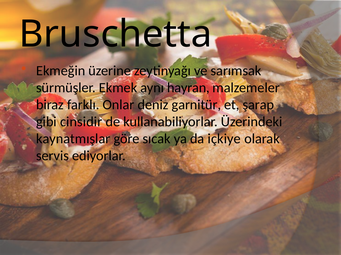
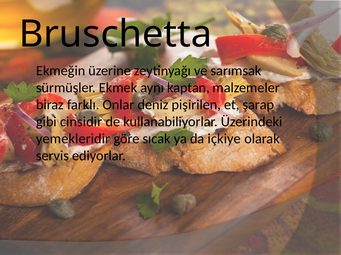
hayran: hayran -> kaptan (188, 88)
garnitür: garnitür -> pişirilen (196, 105)
kaynatmışlar: kaynatmışlar -> yemekleridir (73, 139)
